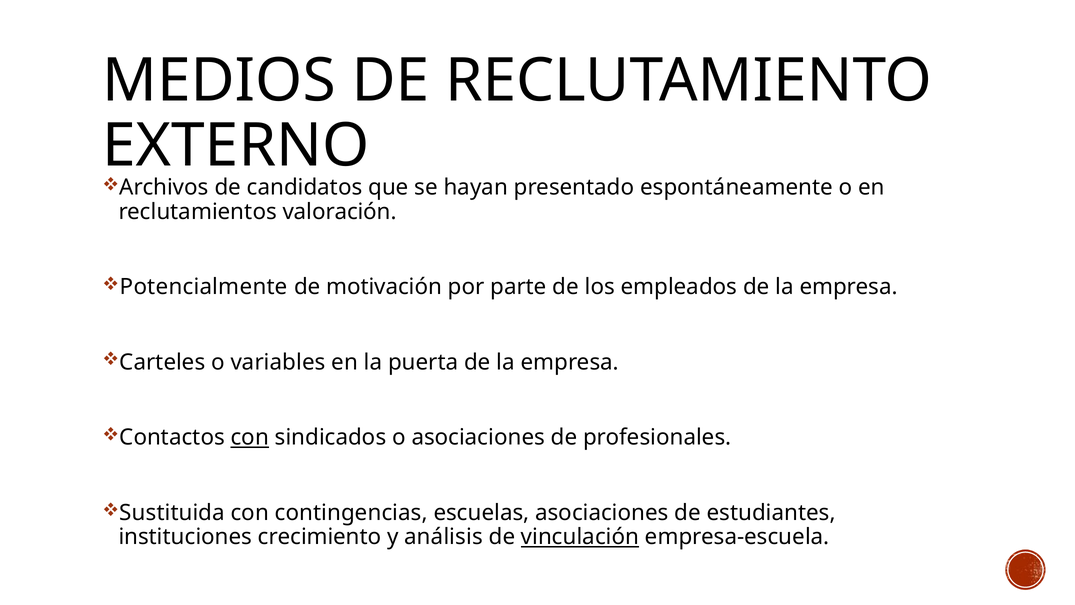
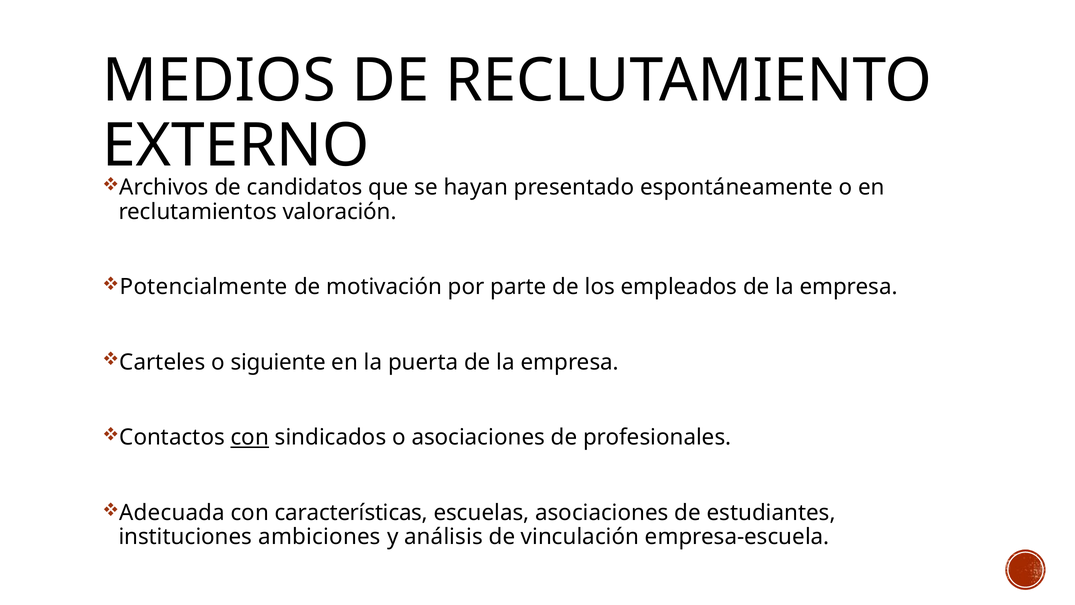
variables: variables -> siguiente (278, 362)
Sustituida: Sustituida -> Adecuada (172, 513)
contingencias: contingencias -> características (351, 513)
crecimiento: crecimiento -> ambiciones (319, 537)
vinculación underline: present -> none (580, 537)
